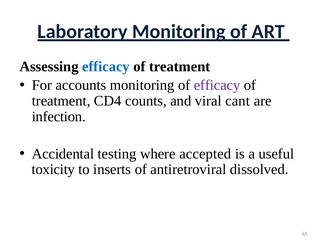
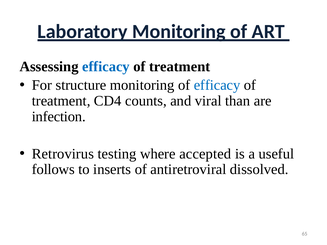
accounts: accounts -> structure (81, 85)
efficacy colour: purple -> blue (217, 85)
cant: cant -> than (238, 101)
Accidental: Accidental -> Retrovirus (63, 154)
toxicity: toxicity -> follows (53, 170)
